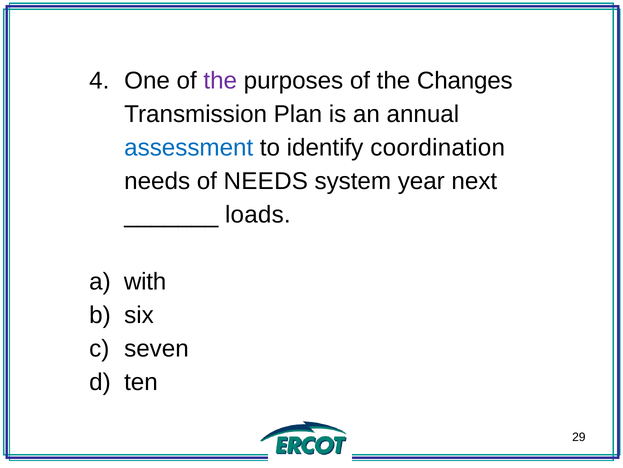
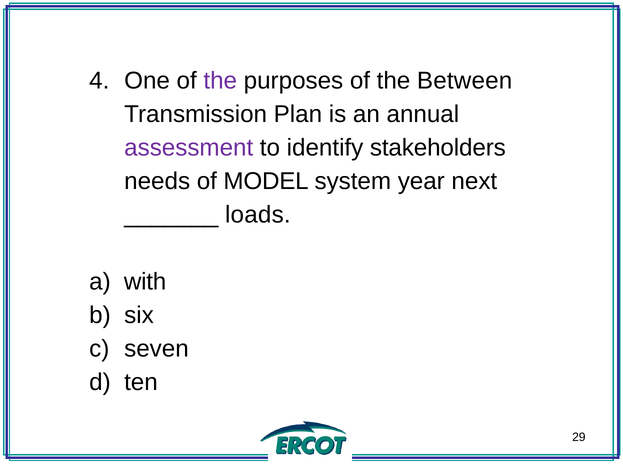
Changes: Changes -> Between (465, 81)
assessment colour: blue -> purple (189, 148)
coordination: coordination -> stakeholders (438, 148)
of NEEDS: NEEDS -> MODEL (266, 181)
